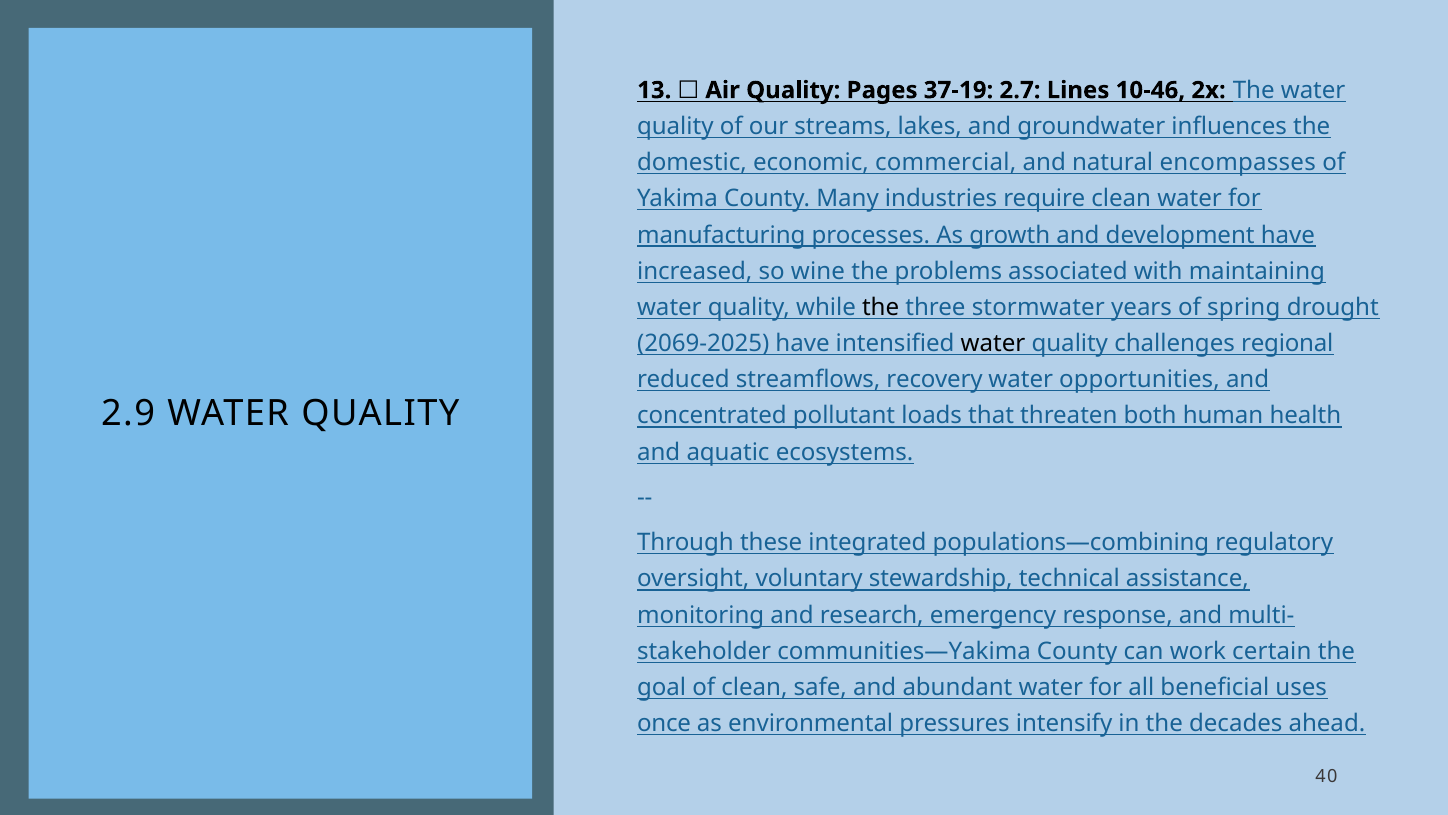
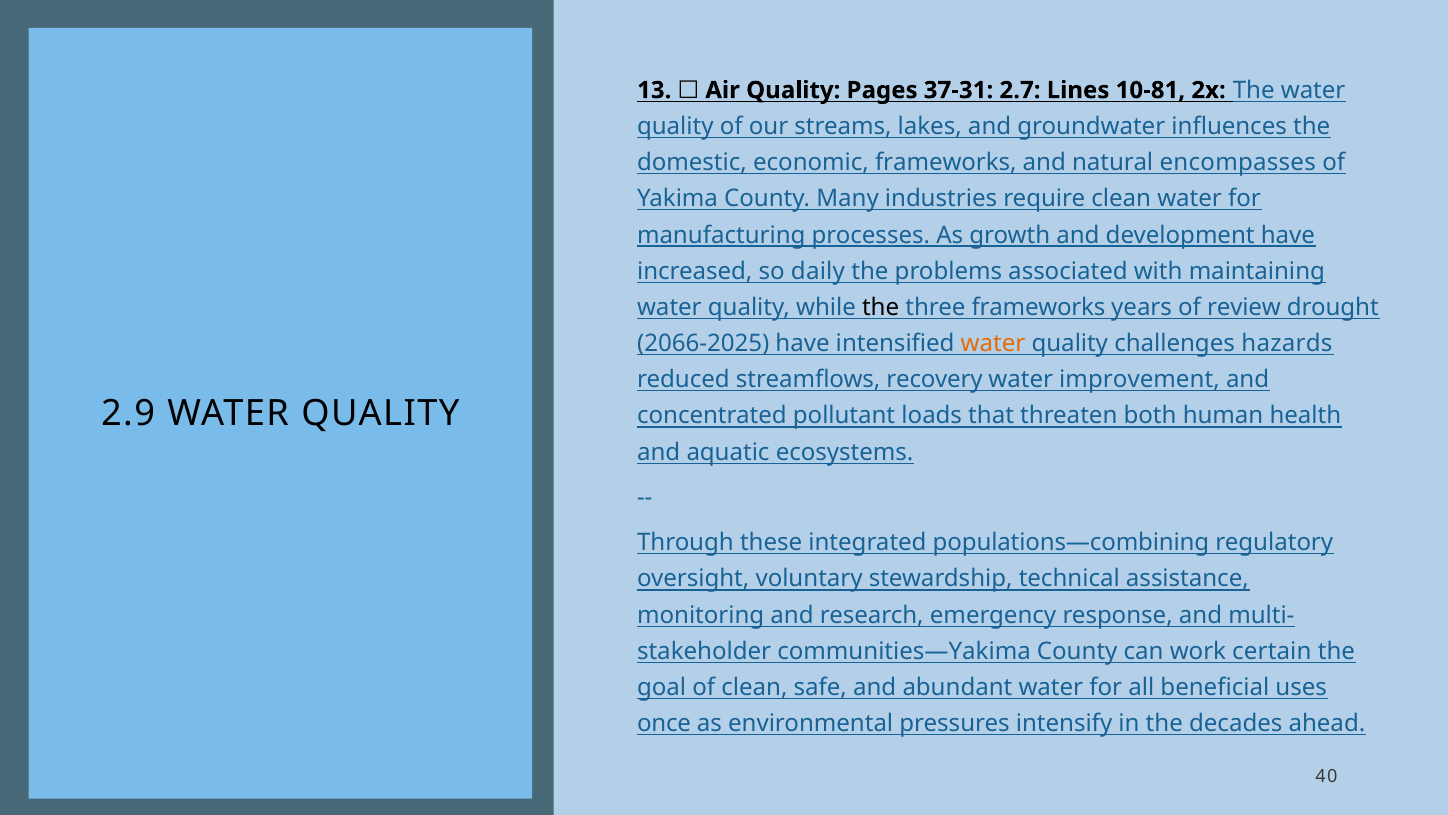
37-19: 37-19 -> 37-31 (959, 90)
10-46: 10-46 -> 10-81 (1150, 90)
economic commercial: commercial -> frameworks (946, 163)
wine: wine -> daily (818, 271)
three stormwater: stormwater -> frameworks (1038, 307)
spring: spring -> review (1244, 307)
2069-2025: 2069-2025 -> 2066-2025 (703, 343)
water colour: black -> orange (993, 343)
regional: regional -> hazards (1287, 343)
opportunities: opportunities -> improvement (1139, 380)
